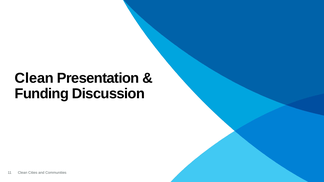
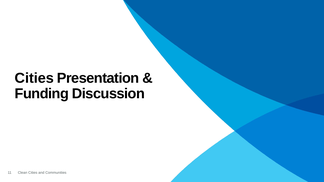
Clean: Clean -> Cities (34, 78)
